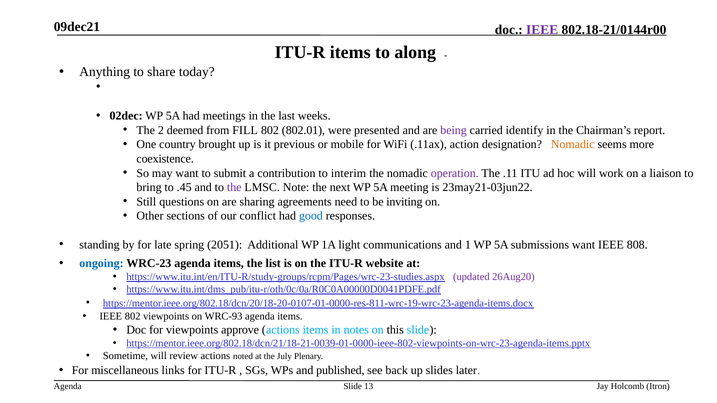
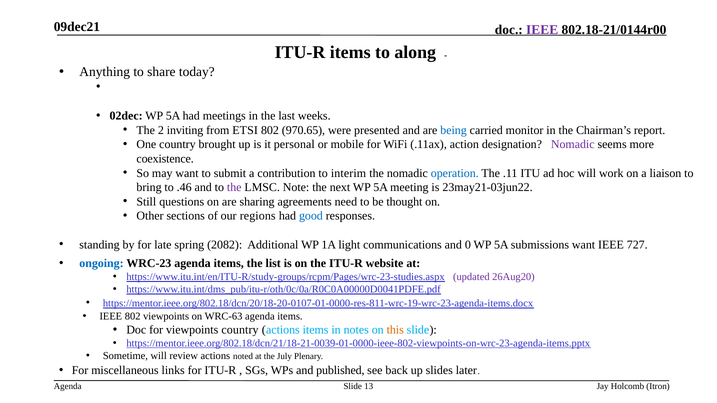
deemed: deemed -> inviting (185, 130)
FILL: FILL -> ETSI (245, 130)
802.01: 802.01 -> 970.65 (303, 130)
being colour: purple -> blue (454, 130)
identify: identify -> monitor (525, 130)
previous: previous -> personal (294, 145)
Nomadic colour: orange -> purple (573, 145)
operation colour: purple -> blue (455, 173)
.45: .45 -> .46 (184, 188)
inviting: inviting -> thought (404, 202)
conflict: conflict -> regions (258, 216)
2051: 2051 -> 2082 (225, 245)
1: 1 -> 0 (468, 245)
808: 808 -> 727 (637, 245)
WRC-93: WRC-93 -> WRC-63 (224, 316)
viewpoints approve: approve -> country (240, 330)
this colour: black -> orange (395, 330)
